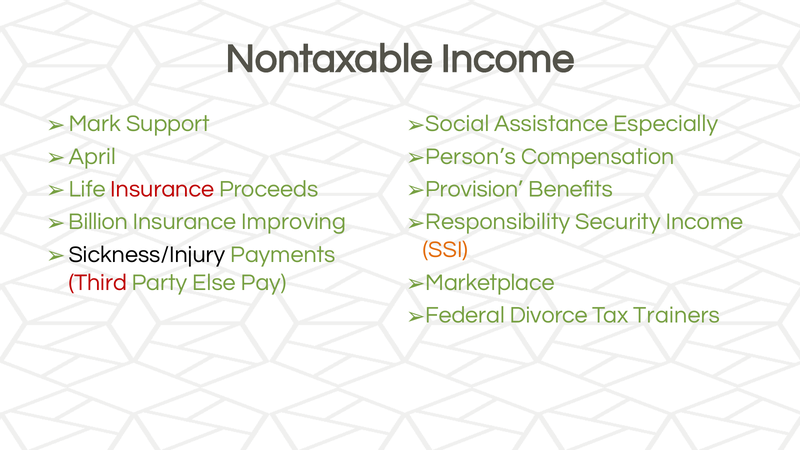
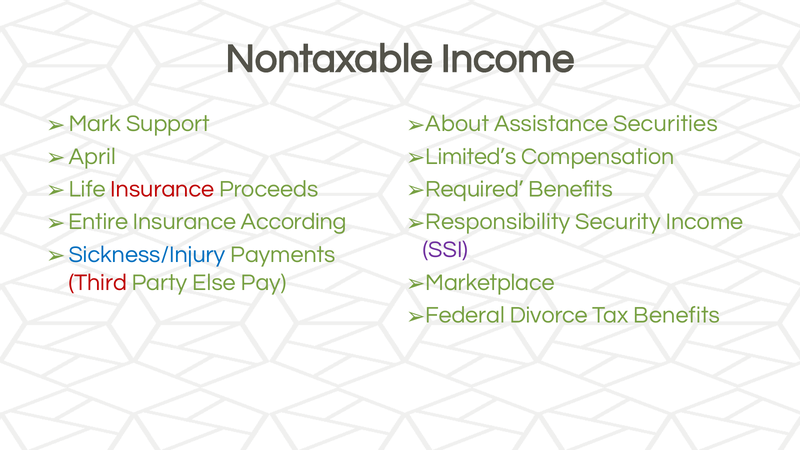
Social: Social -> About (457, 124)
Especially: Especially -> Securities (666, 124)
Person’s: Person’s -> Limited’s (471, 156)
Provision: Provision -> Required (474, 189)
Billion: Billion -> Entire (98, 222)
Improving: Improving -> According (294, 222)
SSI colour: orange -> purple (446, 250)
Sickness/Injury colour: black -> blue (147, 254)
Tax Trainers: Trainers -> Benefits (677, 315)
